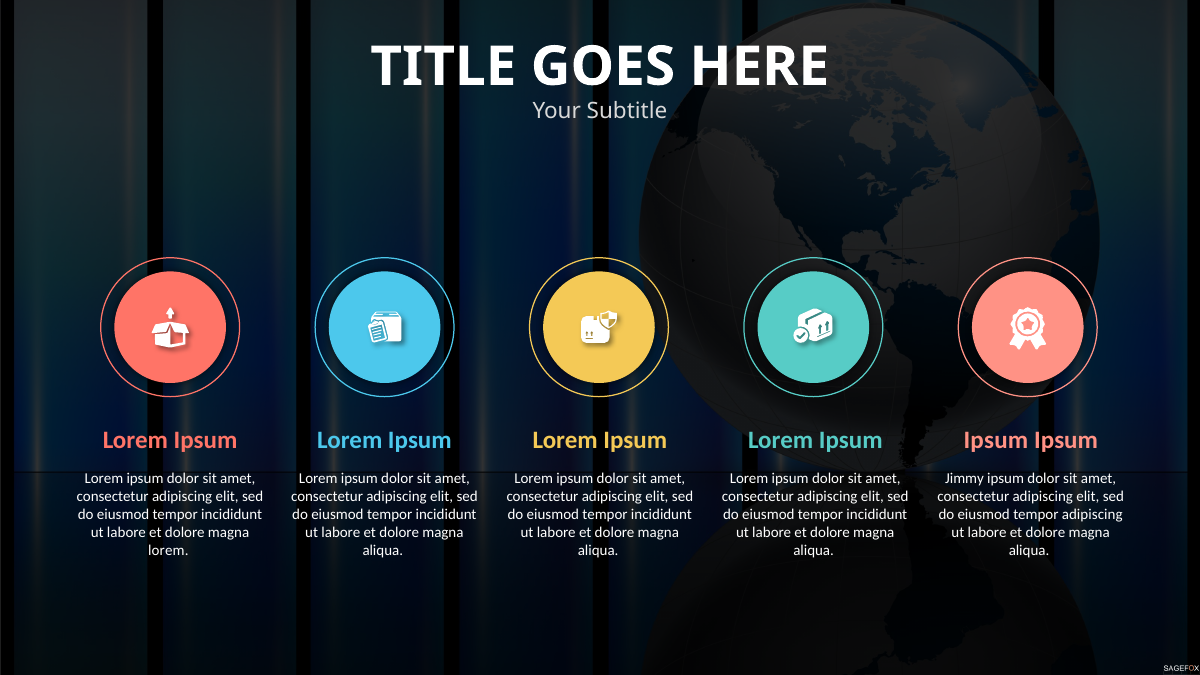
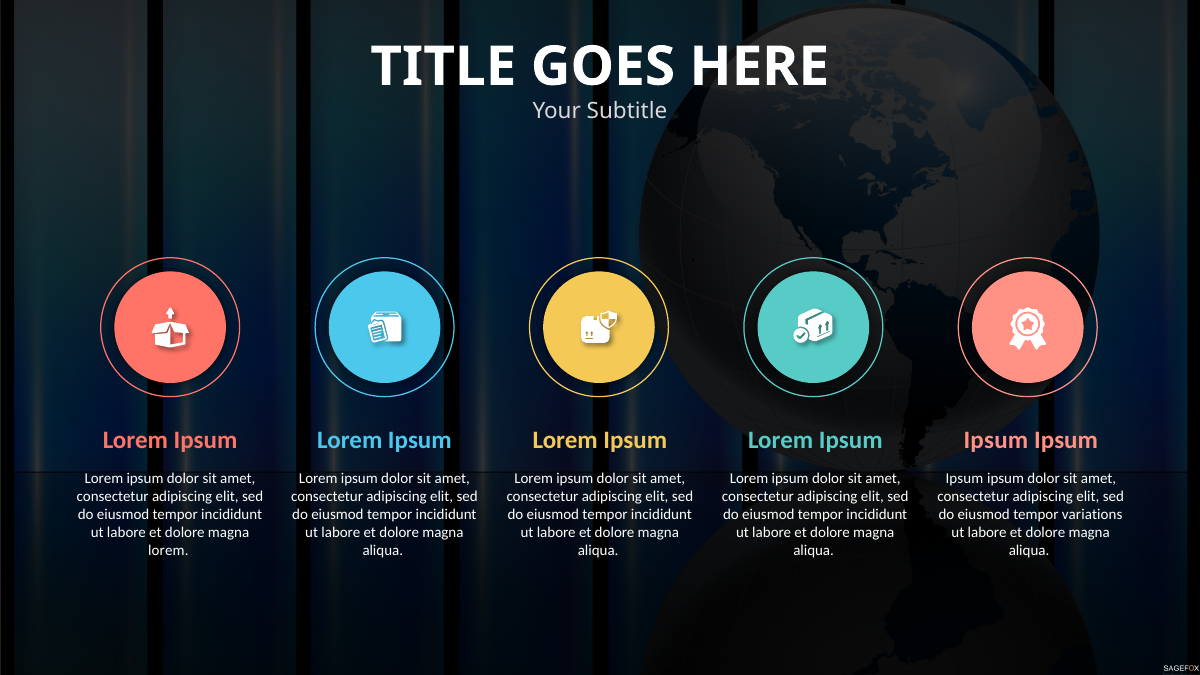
Jimmy: Jimmy -> Ipsum (964, 478)
tempor adipiscing: adipiscing -> variations (1092, 514)
